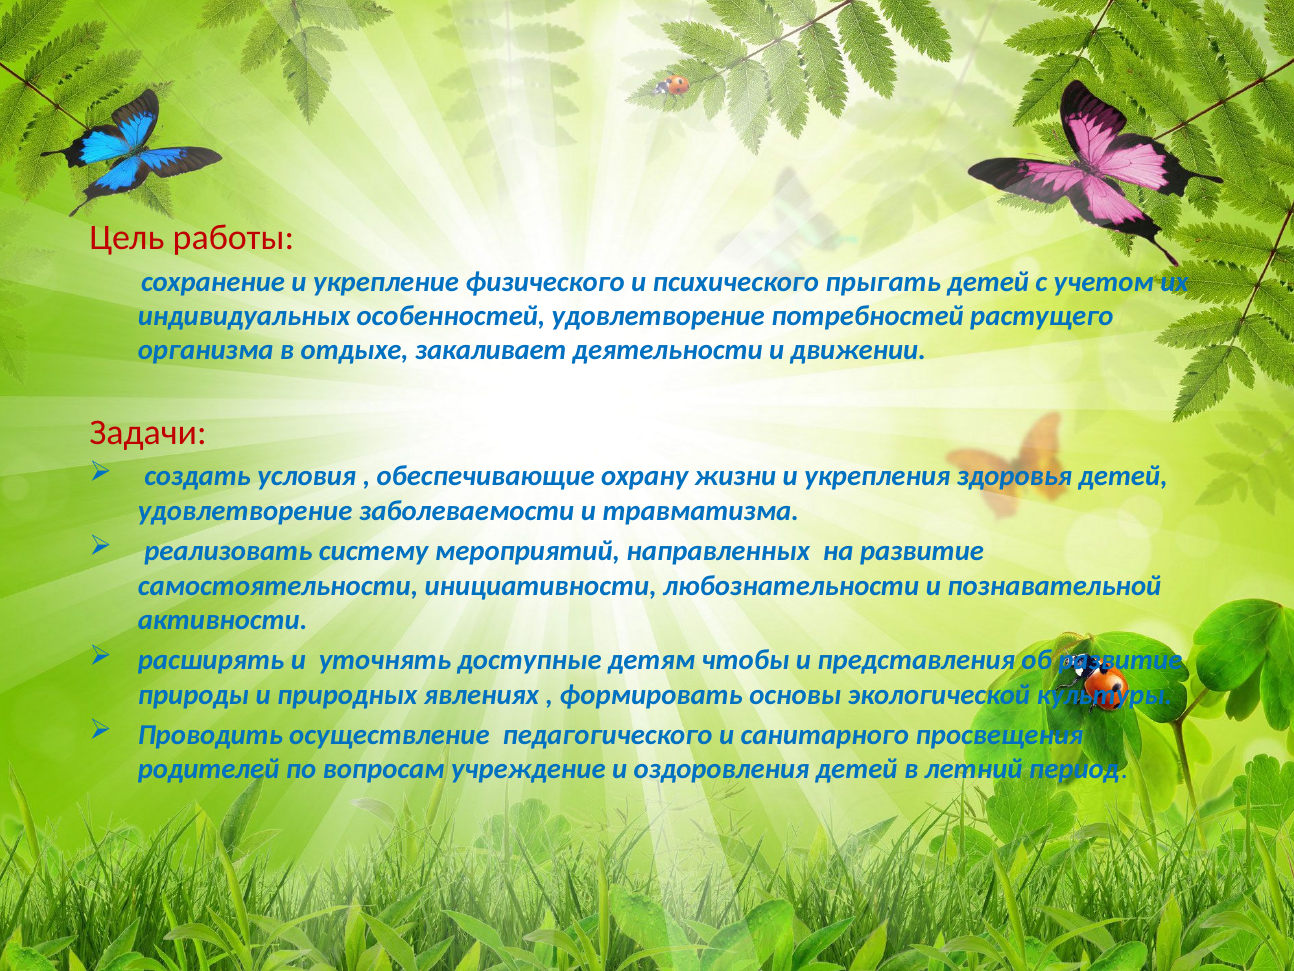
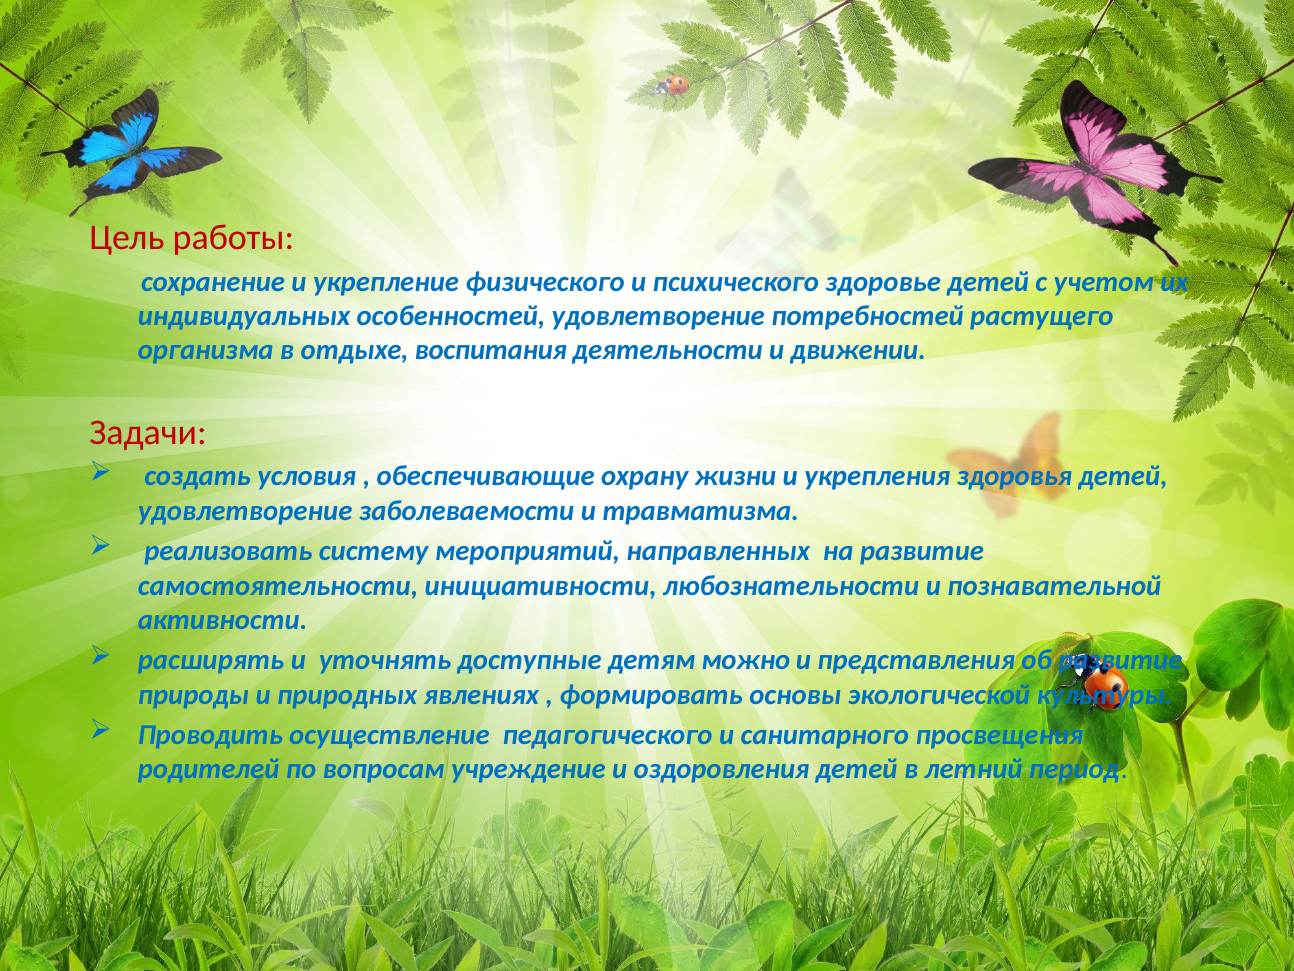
прыгать: прыгать -> здоровье (883, 281)
закаливает: закаливает -> воспитания (491, 350)
чтобы: чтобы -> можно (746, 660)
